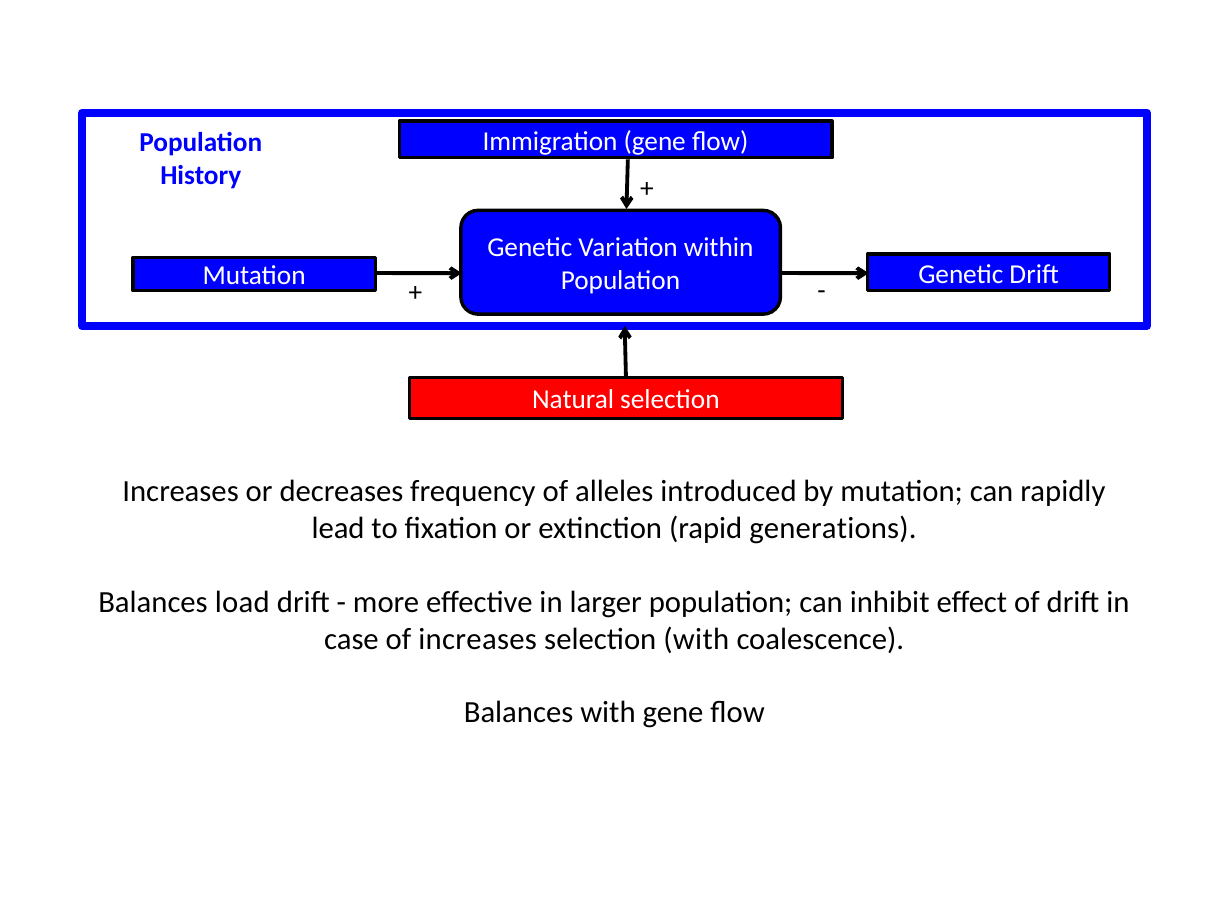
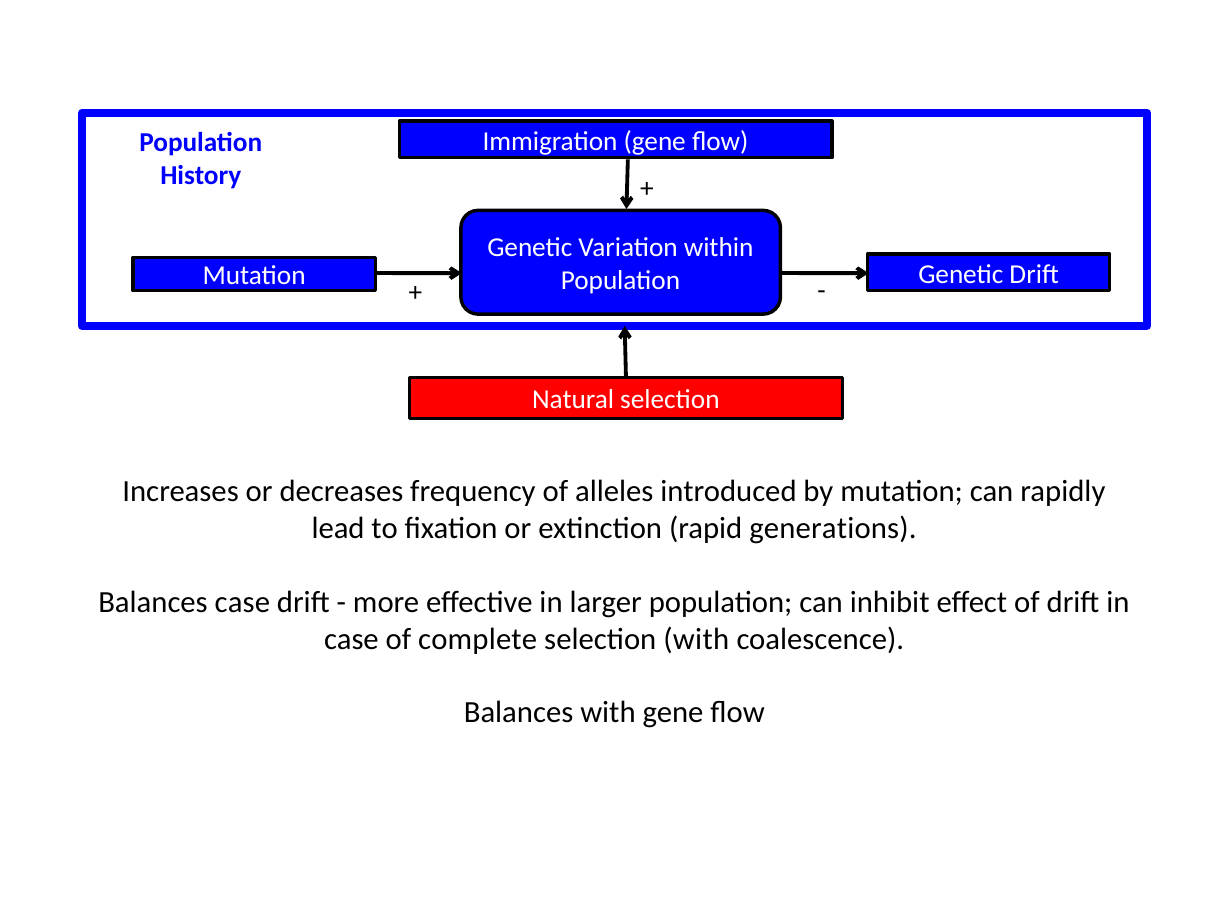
Balances load: load -> case (242, 602)
of increases: increases -> complete (478, 639)
